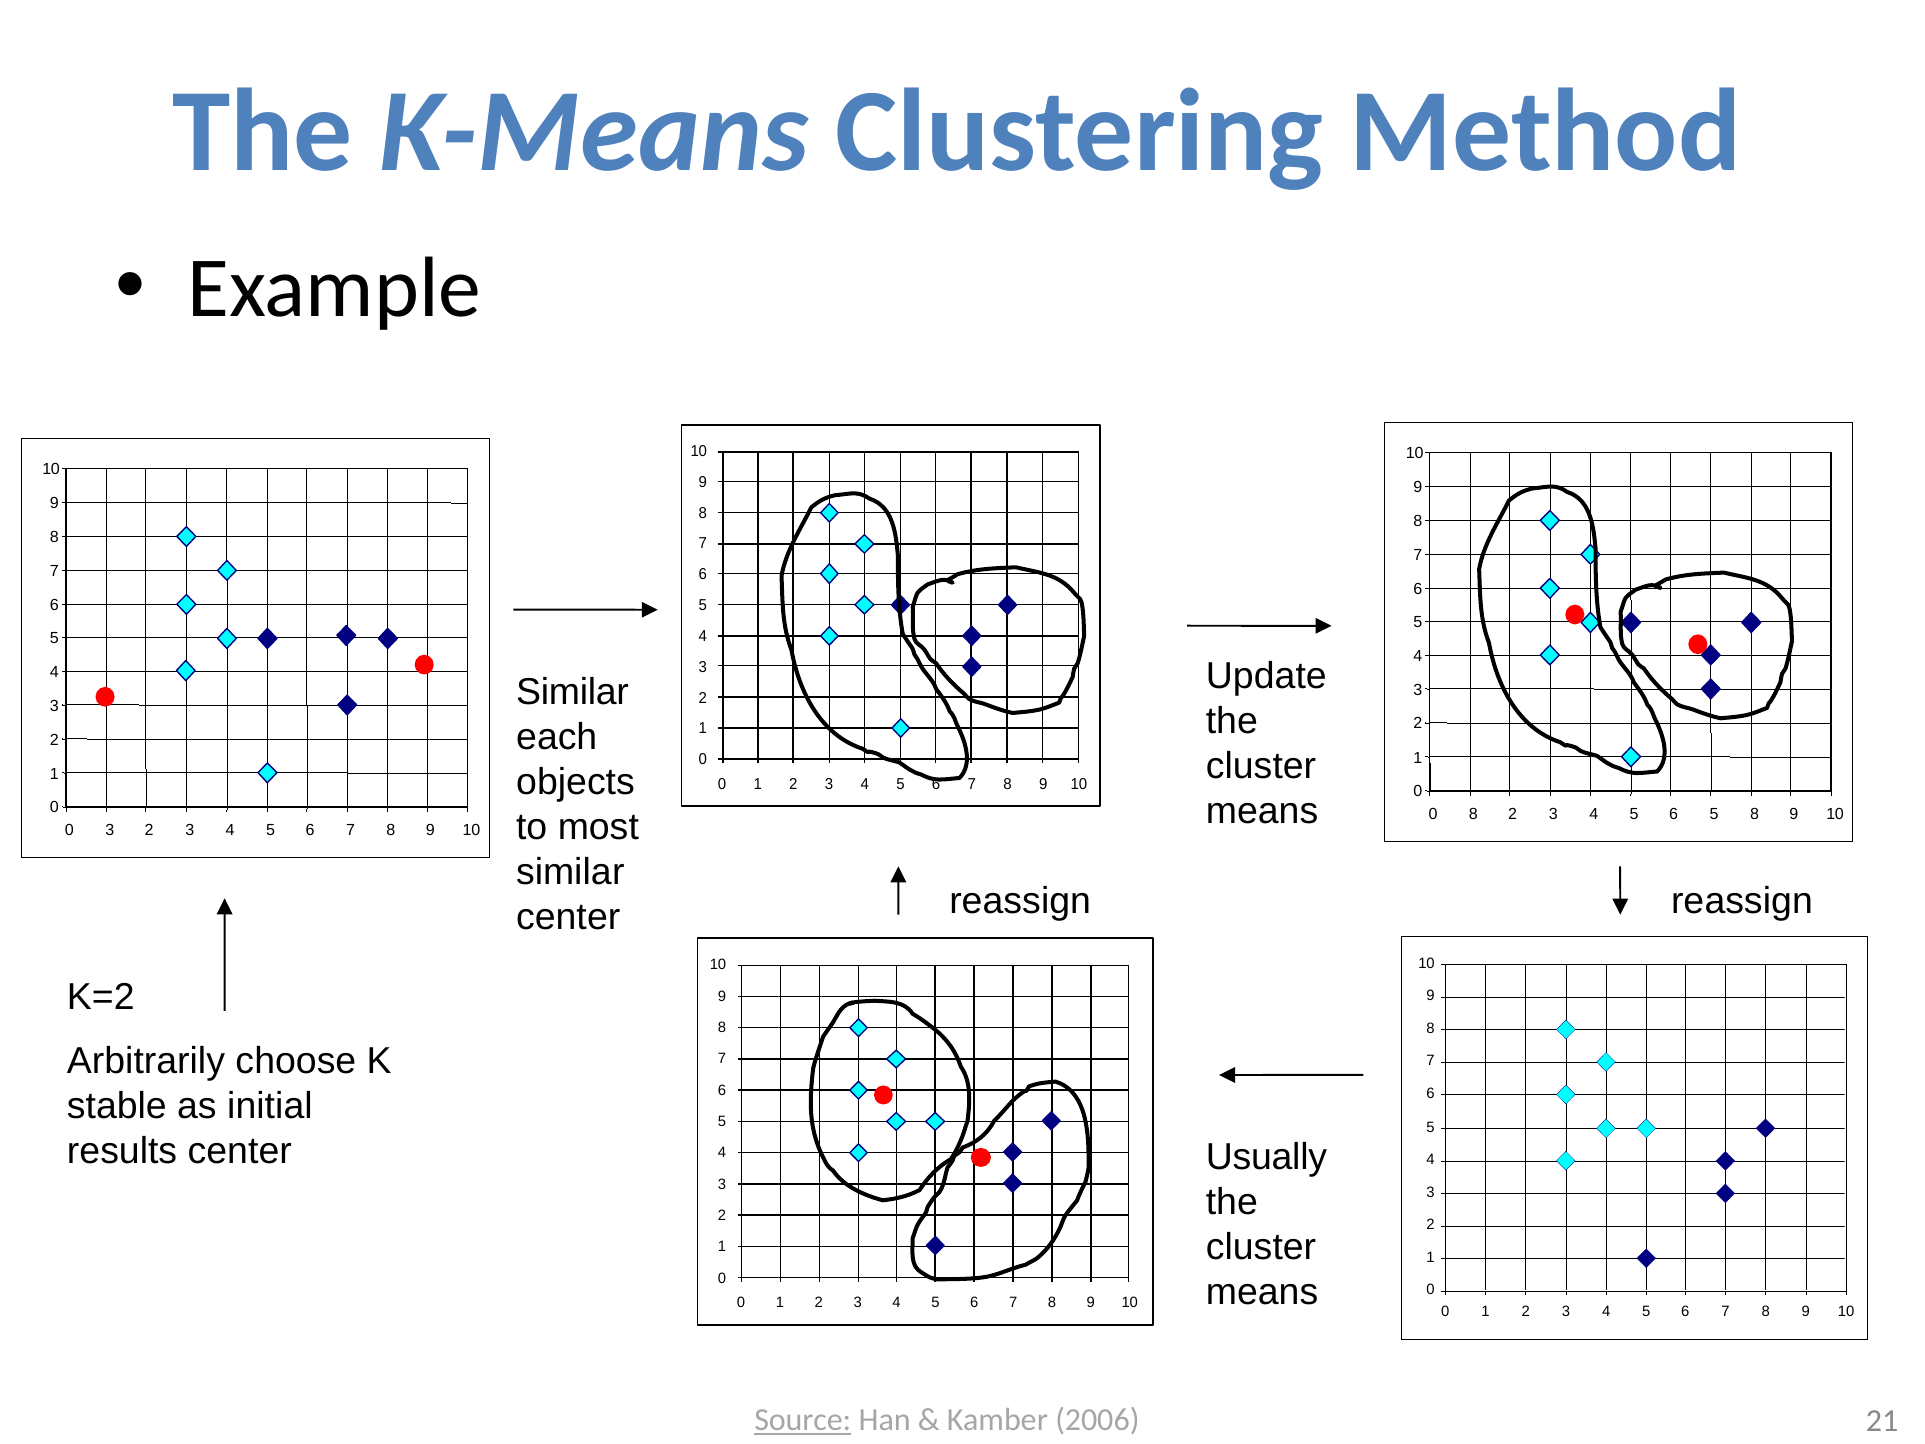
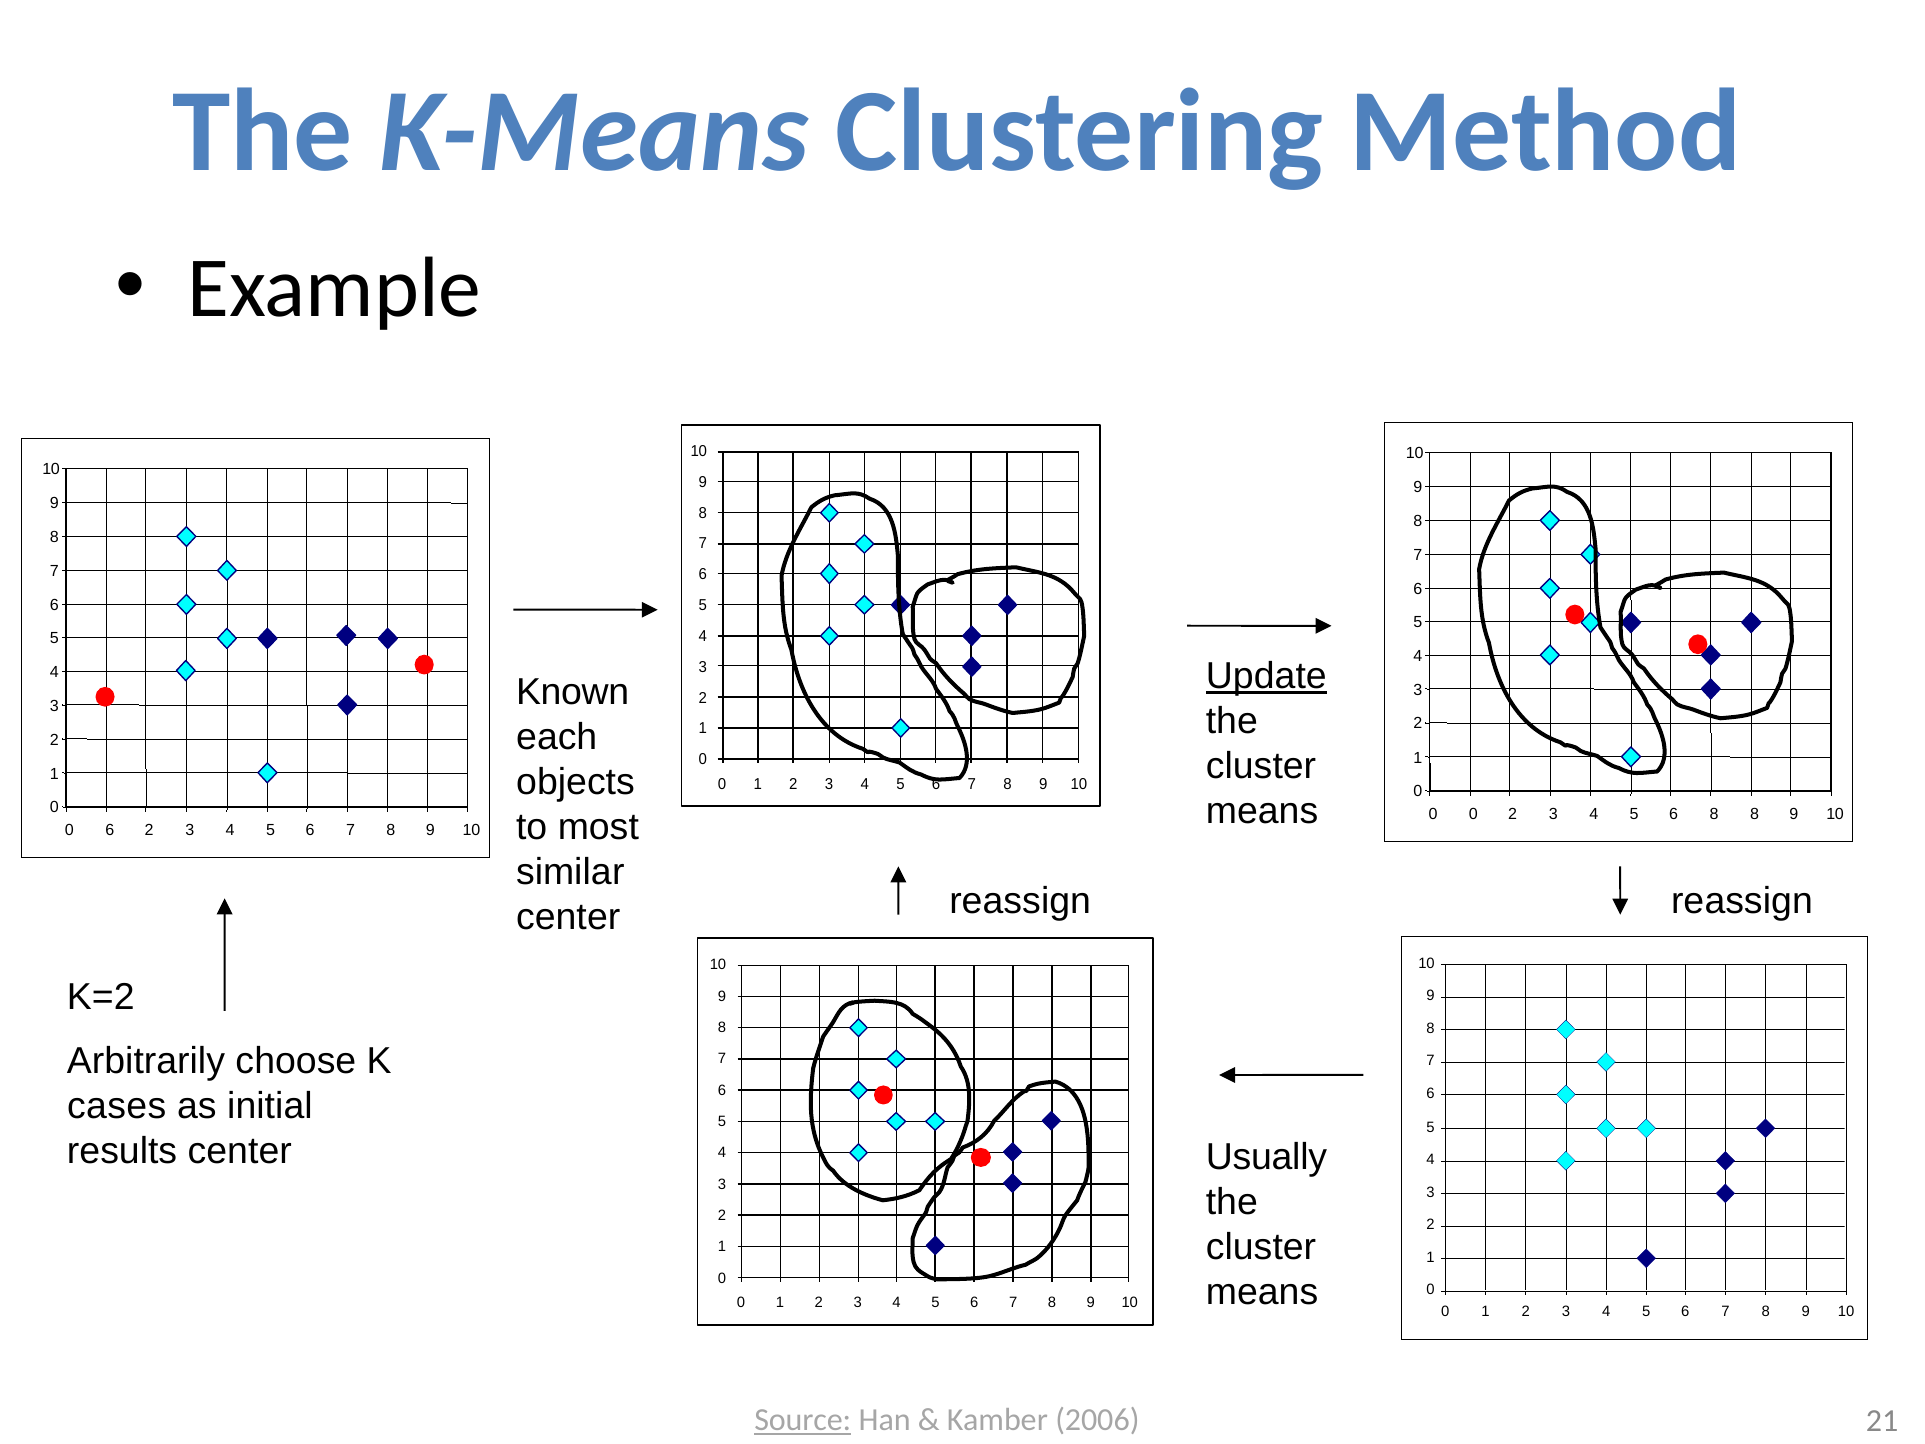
Update underline: none -> present (1266, 676)
Similar: Similar -> Known (573, 692)
0 8: 8 -> 0 (1473, 814)
6 5: 5 -> 8 (1714, 814)
0 3: 3 -> 6 (110, 830)
stable: stable -> cases (117, 1106)
